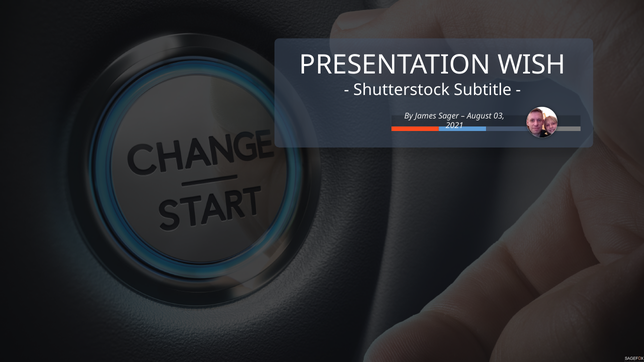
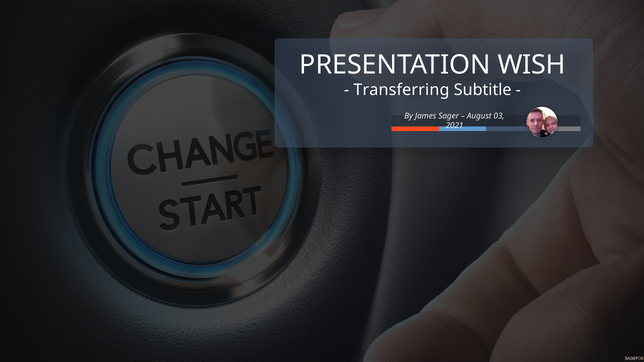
Shutterstock: Shutterstock -> Transferring (401, 90)
